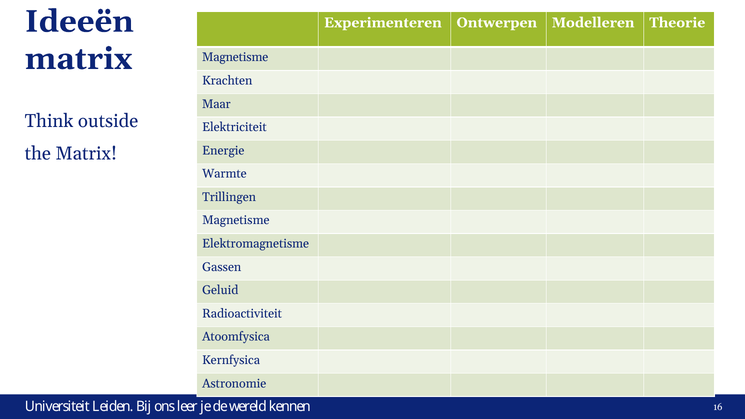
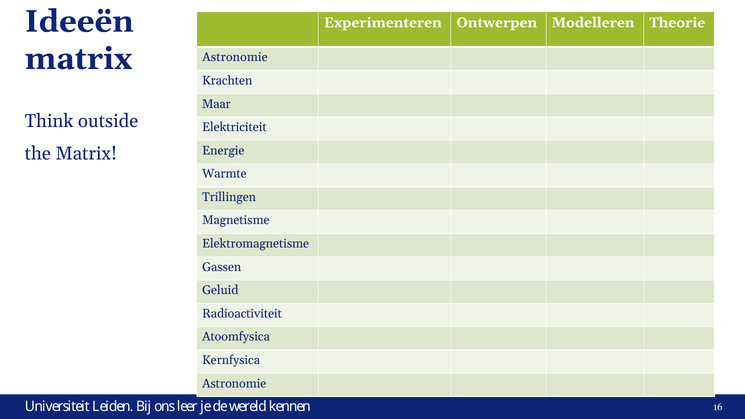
Magnetisme: Magnetisme -> Astronomie (235, 57)
